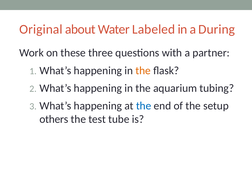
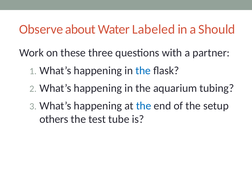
Original: Original -> Observe (41, 29)
During: During -> Should (217, 29)
the colour: orange -> blue (143, 71)
